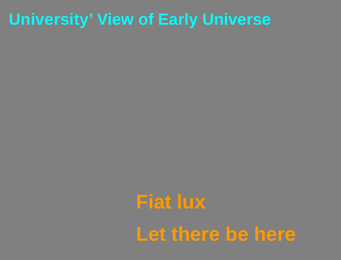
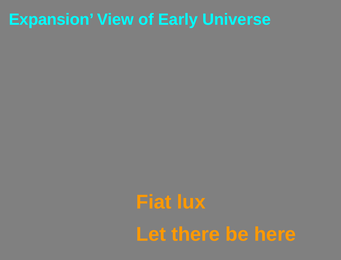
University: University -> Expansion (51, 20)
